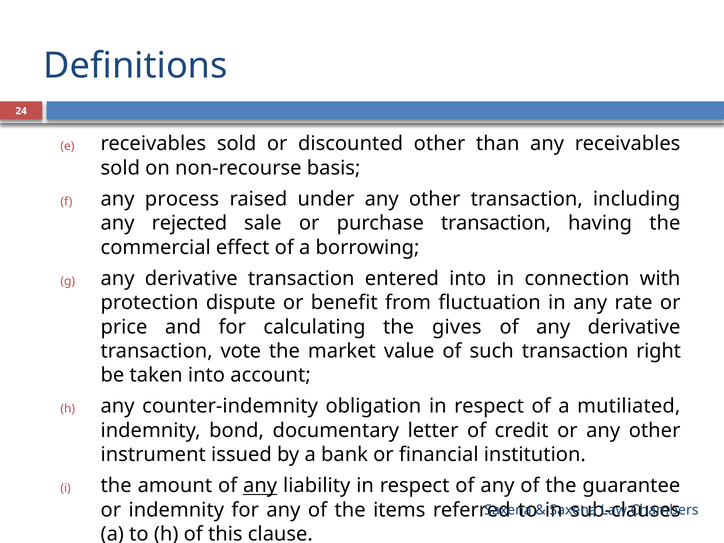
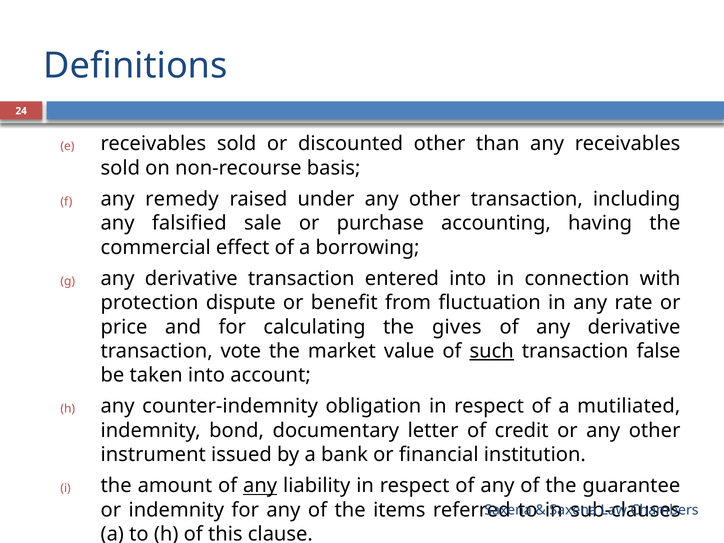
process: process -> remedy (182, 199)
rejected: rejected -> falsified (189, 223)
purchase transaction: transaction -> accounting (496, 223)
such underline: none -> present (492, 351)
right: right -> false (658, 351)
